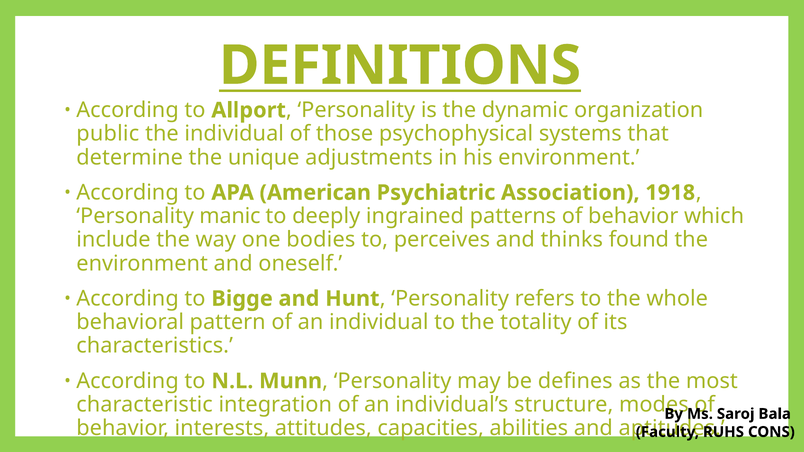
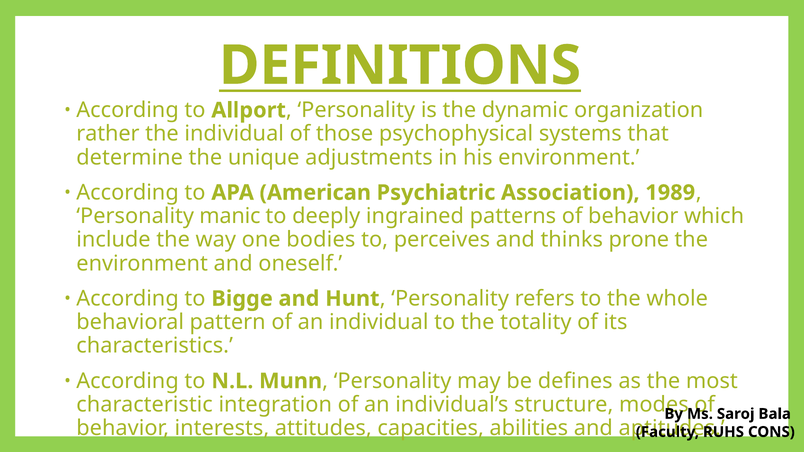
public: public -> rather (108, 134)
1918: 1918 -> 1989 (670, 193)
found: found -> prone (639, 240)
